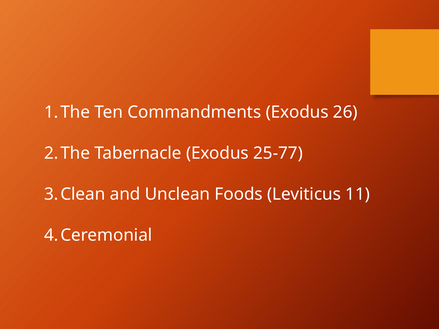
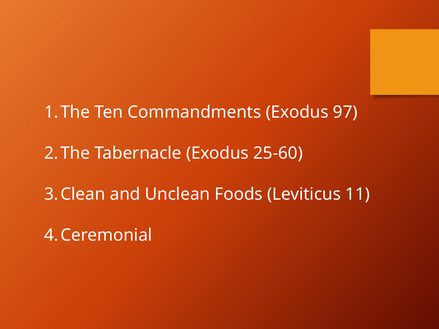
26: 26 -> 97 (345, 112)
25-77: 25-77 -> 25-60 (278, 153)
